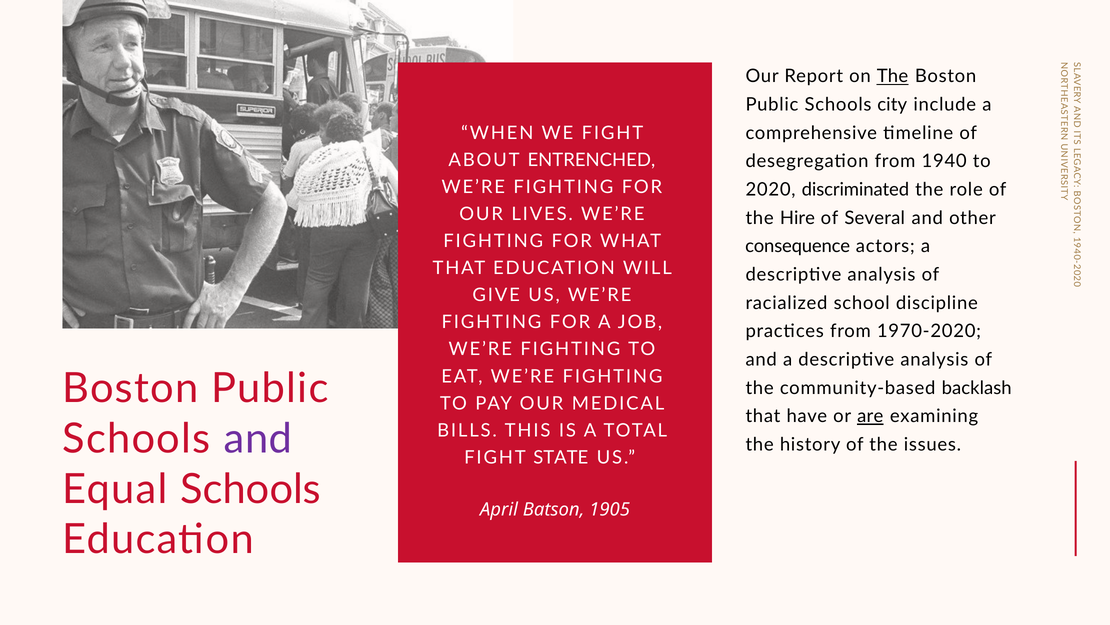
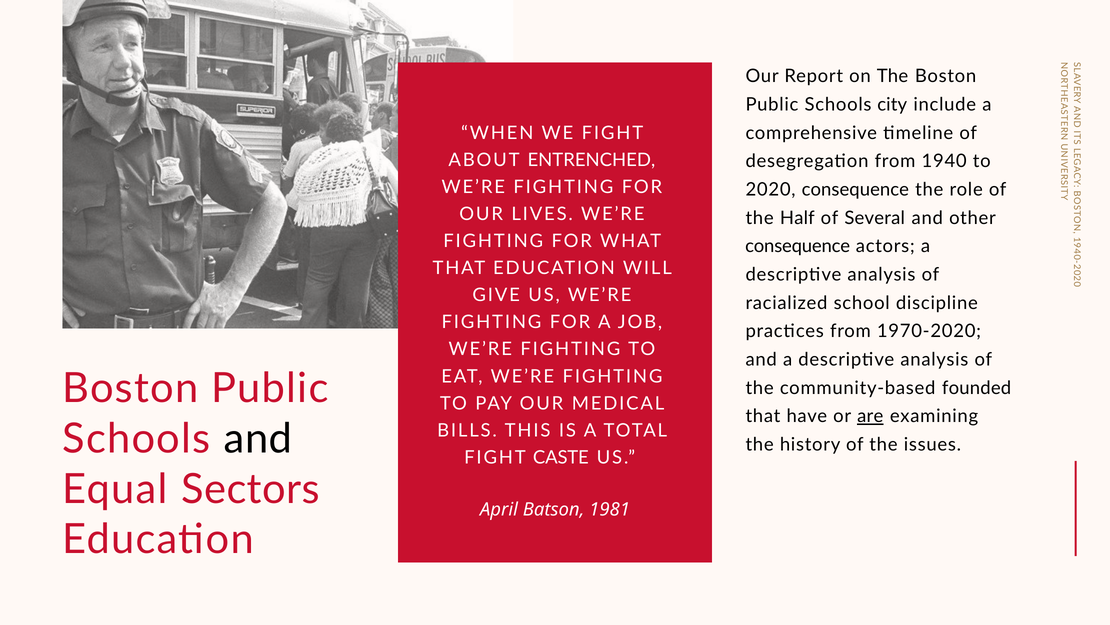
The underline: present -> none (892, 76)
2020 discriminated: discriminated -> consequence (855, 189)
Hire: Hire -> Half (797, 218)
backlash: backlash -> founded (977, 388)
and colour: purple -> black (258, 438)
STATE: STATE -> CASTE (561, 457)
Equal Schools: Schools -> Sectors (250, 489)
1905: 1905 -> 1981 (610, 509)
